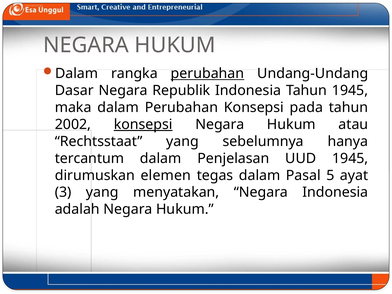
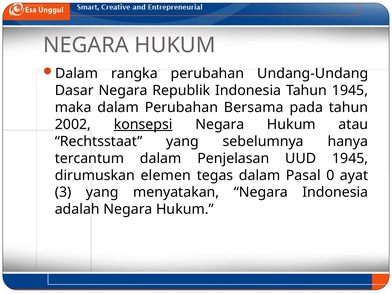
perubahan underline: present -> none (207, 73)
Perubahan Konsepsi: Konsepsi -> Bersama (254, 107)
5: 5 -> 0 (330, 175)
